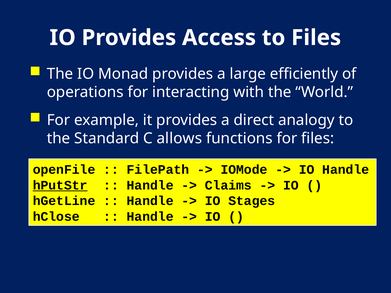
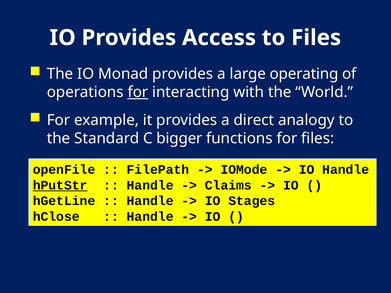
efficiently: efficiently -> operating (304, 74)
for underline: none -> present (138, 92)
allows: allows -> bigger (179, 139)
